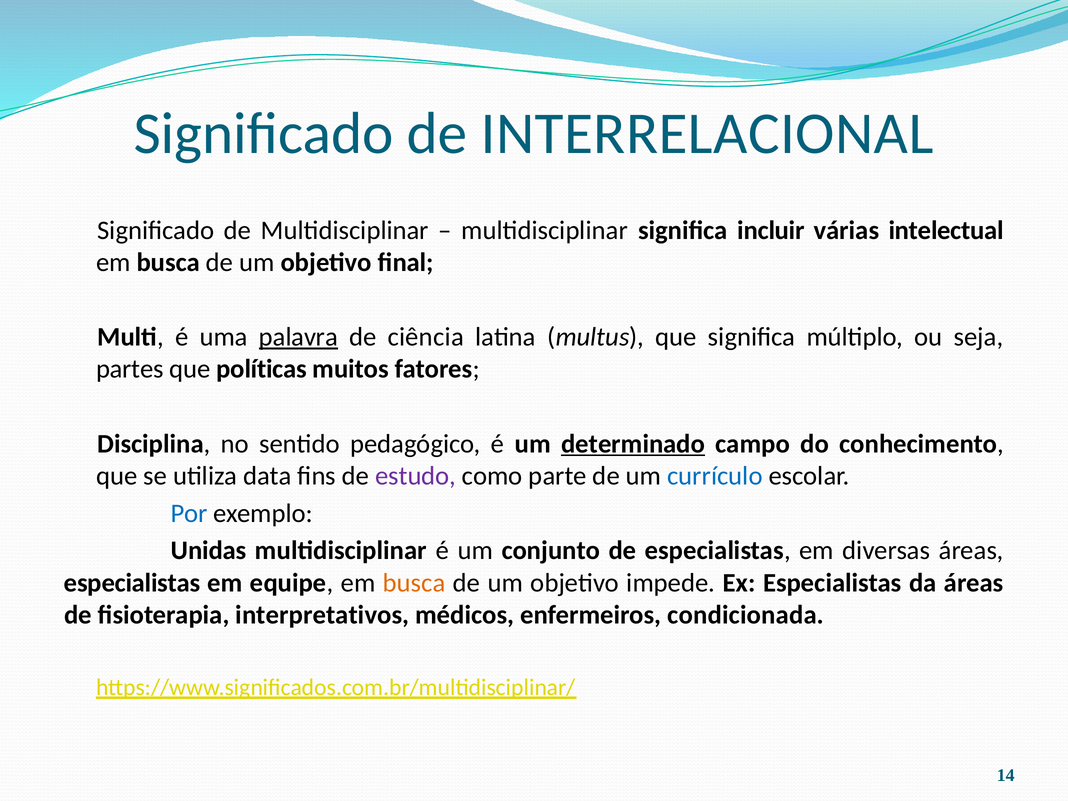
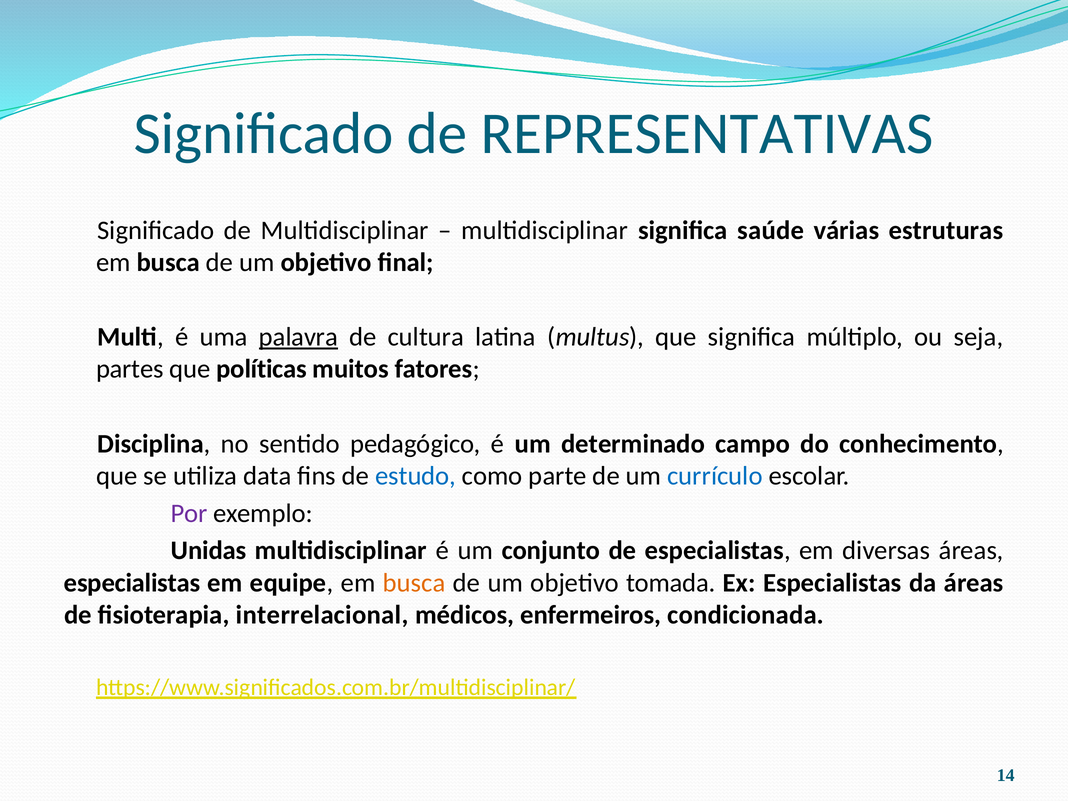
INTERRELACIONAL: INTERRELACIONAL -> REPRESENTATIVAS (707, 134)
incluir: incluir -> saúde (771, 230)
intelectual: intelectual -> estruturas (946, 230)
ciência: ciência -> cultura (426, 337)
determinado underline: present -> none (633, 444)
estudo colour: purple -> blue (416, 476)
Por colour: blue -> purple (189, 513)
impede: impede -> tomada (671, 583)
interpretativos: interpretativos -> interrelacional (322, 615)
